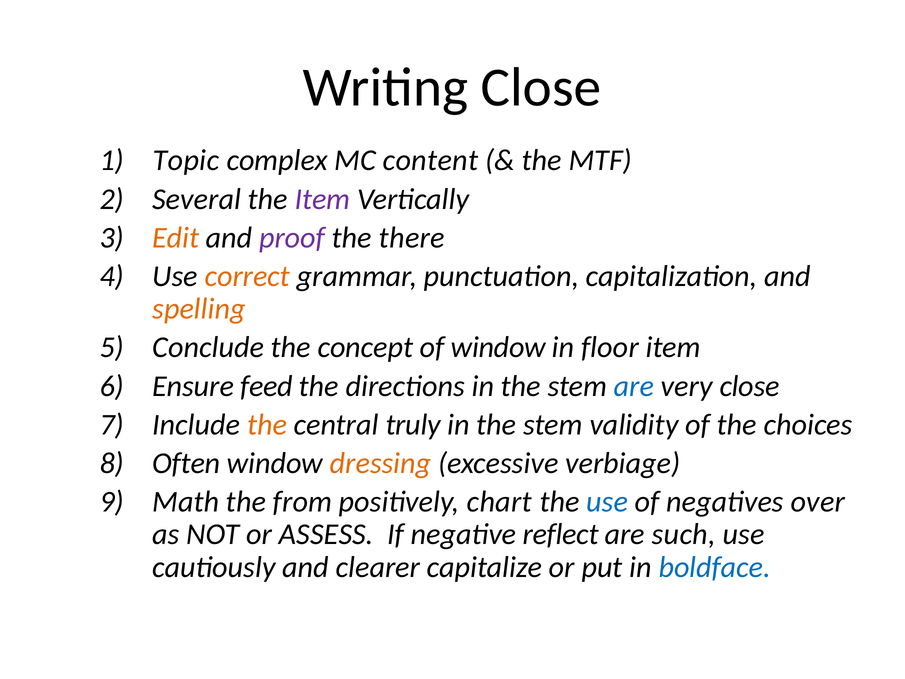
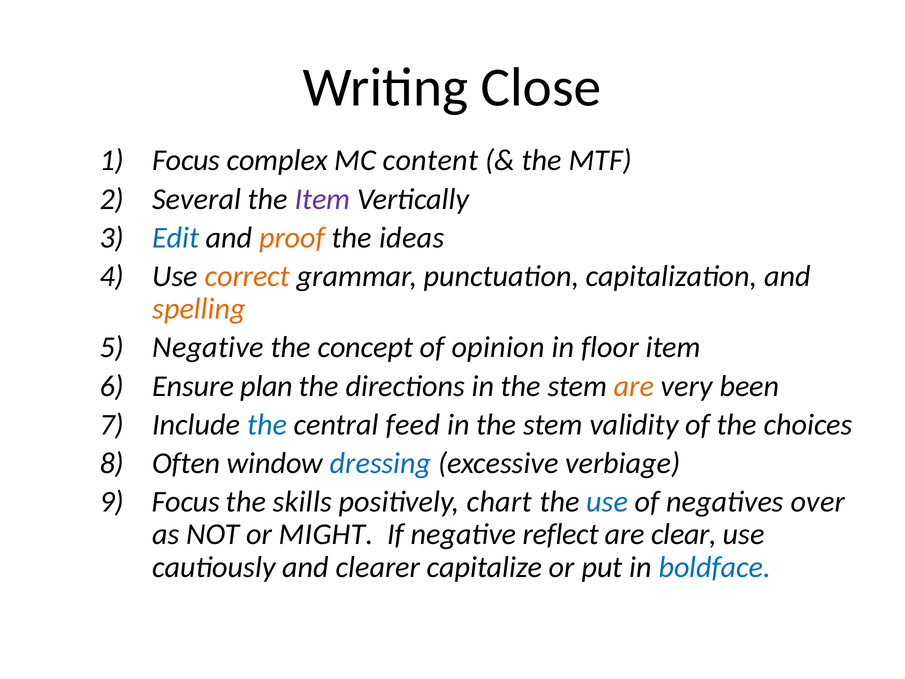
Topic: Topic -> Focus (186, 160)
Edit colour: orange -> blue (176, 238)
proof colour: purple -> orange (292, 238)
there: there -> ideas (412, 238)
Conclude: Conclude -> Negative (208, 347)
of window: window -> opinion (498, 347)
feed: feed -> plan (267, 386)
are colour: blue -> orange (634, 386)
very close: close -> been (749, 386)
the colour: orange -> blue (267, 425)
truly: truly -> feed (413, 425)
dressing colour: orange -> blue (381, 463)
Math: Math -> Focus (186, 502)
from: from -> skills (302, 502)
ASSESS: ASSESS -> MIGHT (326, 534)
such: such -> clear (684, 534)
